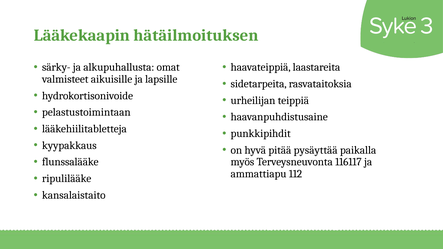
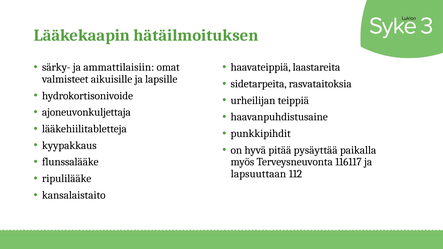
alkupuhallusta: alkupuhallusta -> ammattilaisiin (119, 67)
pelastustoimintaan: pelastustoimintaan -> ajoneuvonkuljettaja (86, 112)
ammattiapu: ammattiapu -> lapsuuttaan (258, 174)
